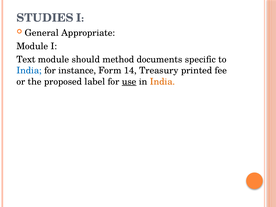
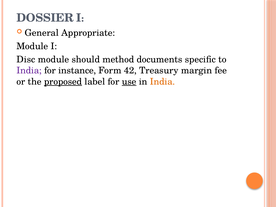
STUDIES: STUDIES -> DOSSIER (45, 18)
Text: Text -> Disc (26, 60)
India colour: blue -> purple (29, 71)
14: 14 -> 42 (130, 71)
printed: printed -> margin (197, 71)
proposed underline: none -> present (63, 82)
